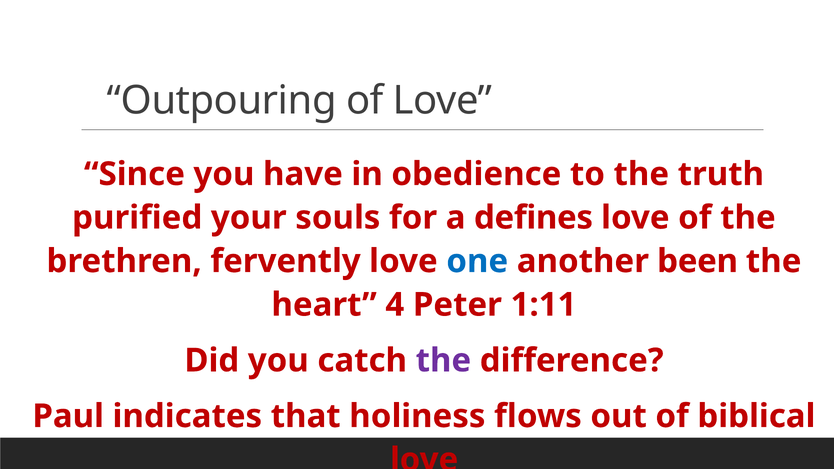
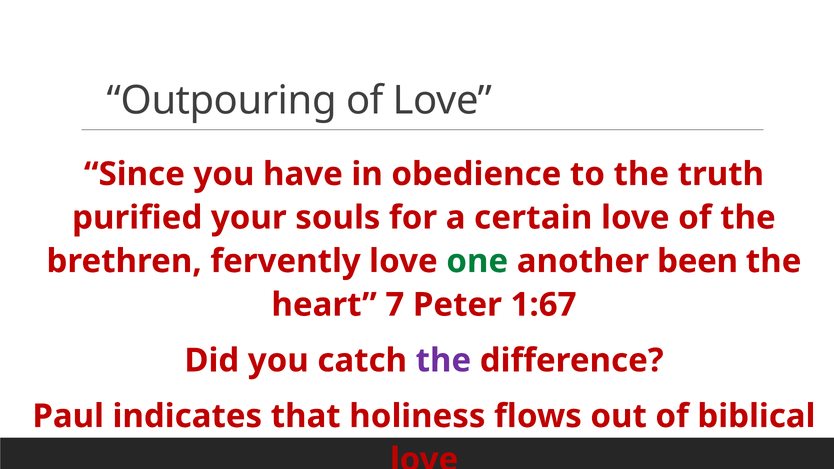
defines: defines -> certain (533, 218)
one colour: blue -> green (477, 261)
4: 4 -> 7 (395, 305)
1:11: 1:11 -> 1:67 (544, 305)
